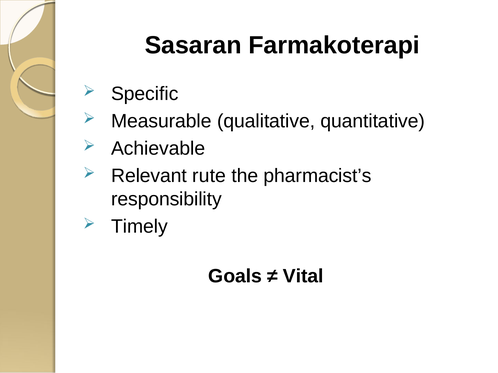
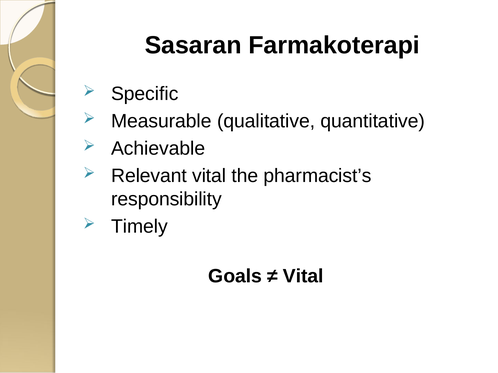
Relevant rute: rute -> vital (209, 176)
